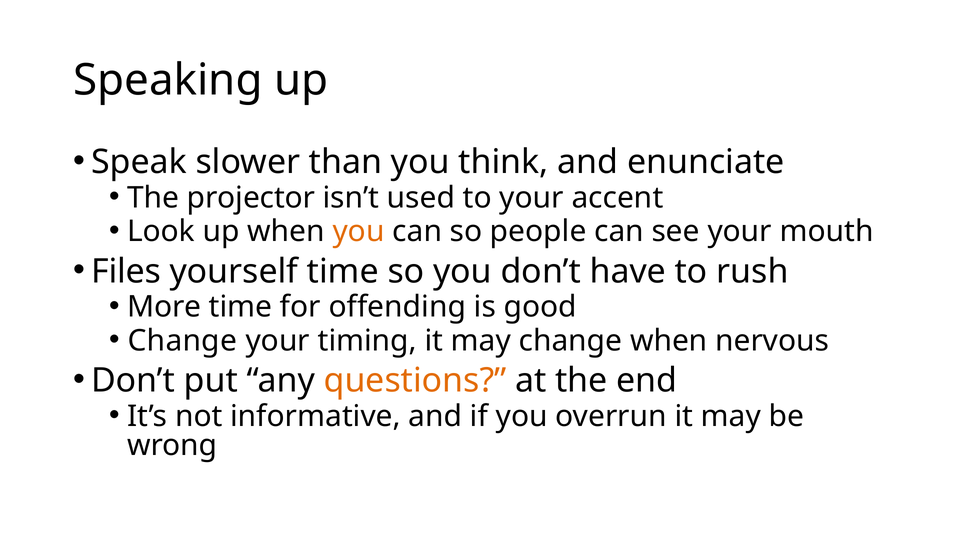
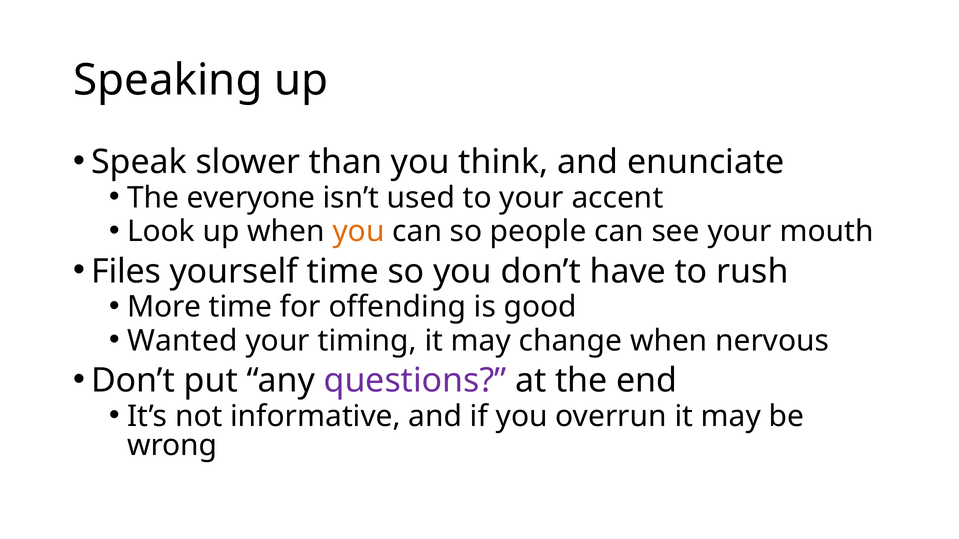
projector: projector -> everyone (251, 198)
Change: Change -> Wanted (182, 341)
questions colour: orange -> purple (415, 381)
